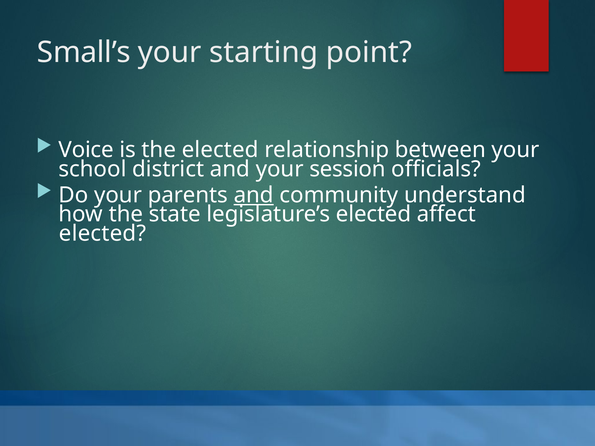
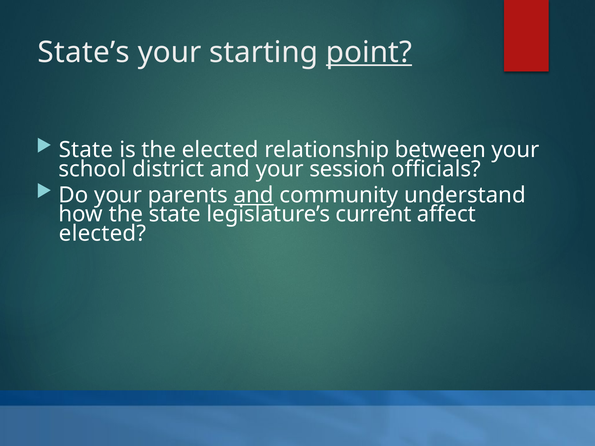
Small’s: Small’s -> State’s (84, 52)
point underline: none -> present (369, 52)
Voice: Voice -> State (86, 150)
legislature’s elected: elected -> current (374, 214)
